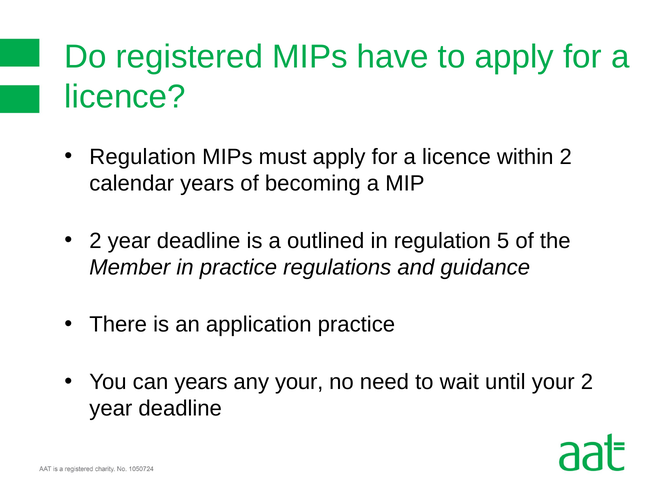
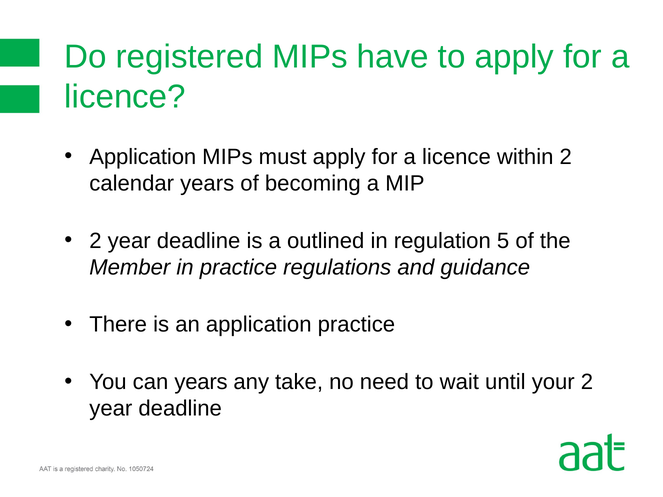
Regulation: Regulation -> Application (143, 157)
any your: your -> take (299, 382)
